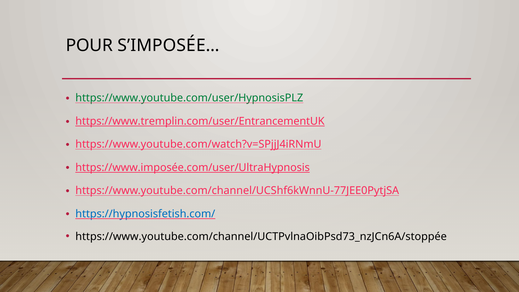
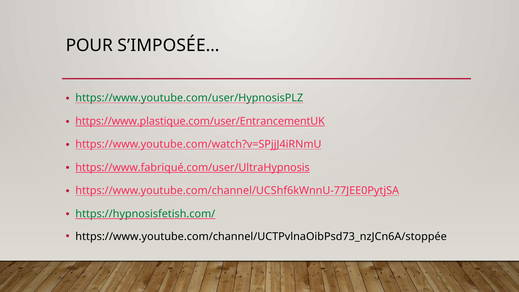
https://www.tremplin.com/user/EntrancementUK: https://www.tremplin.com/user/EntrancementUK -> https://www.plastique.com/user/EntrancementUK (200, 121)
https://www.imposée.com/user/UltraHypnosis: https://www.imposée.com/user/UltraHypnosis -> https://www.fabriqué.com/user/UltraHypnosis (193, 167)
https://hypnosisfetish.com/ colour: blue -> green (145, 214)
